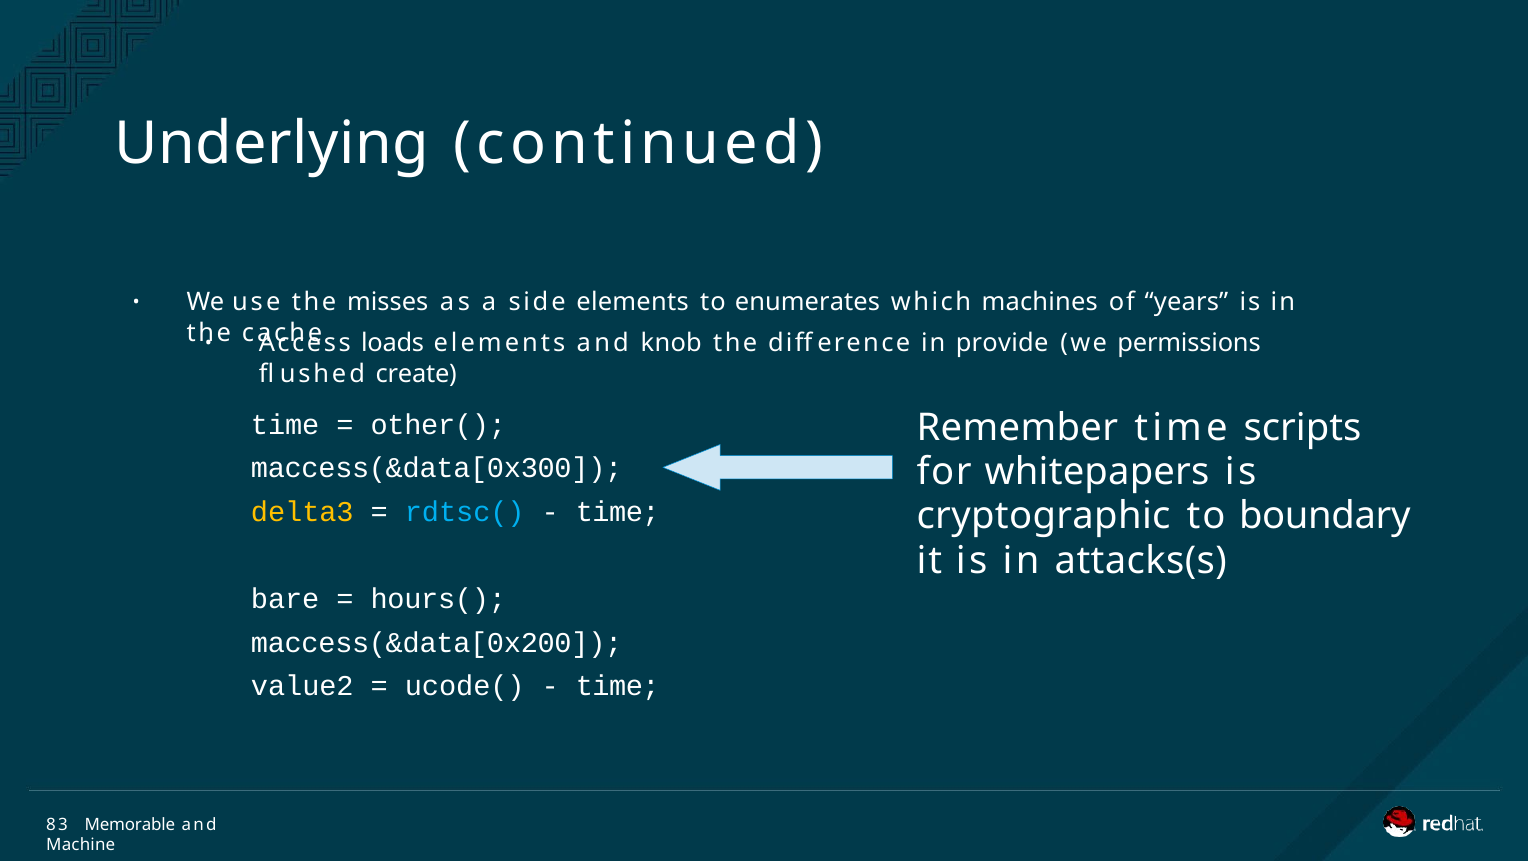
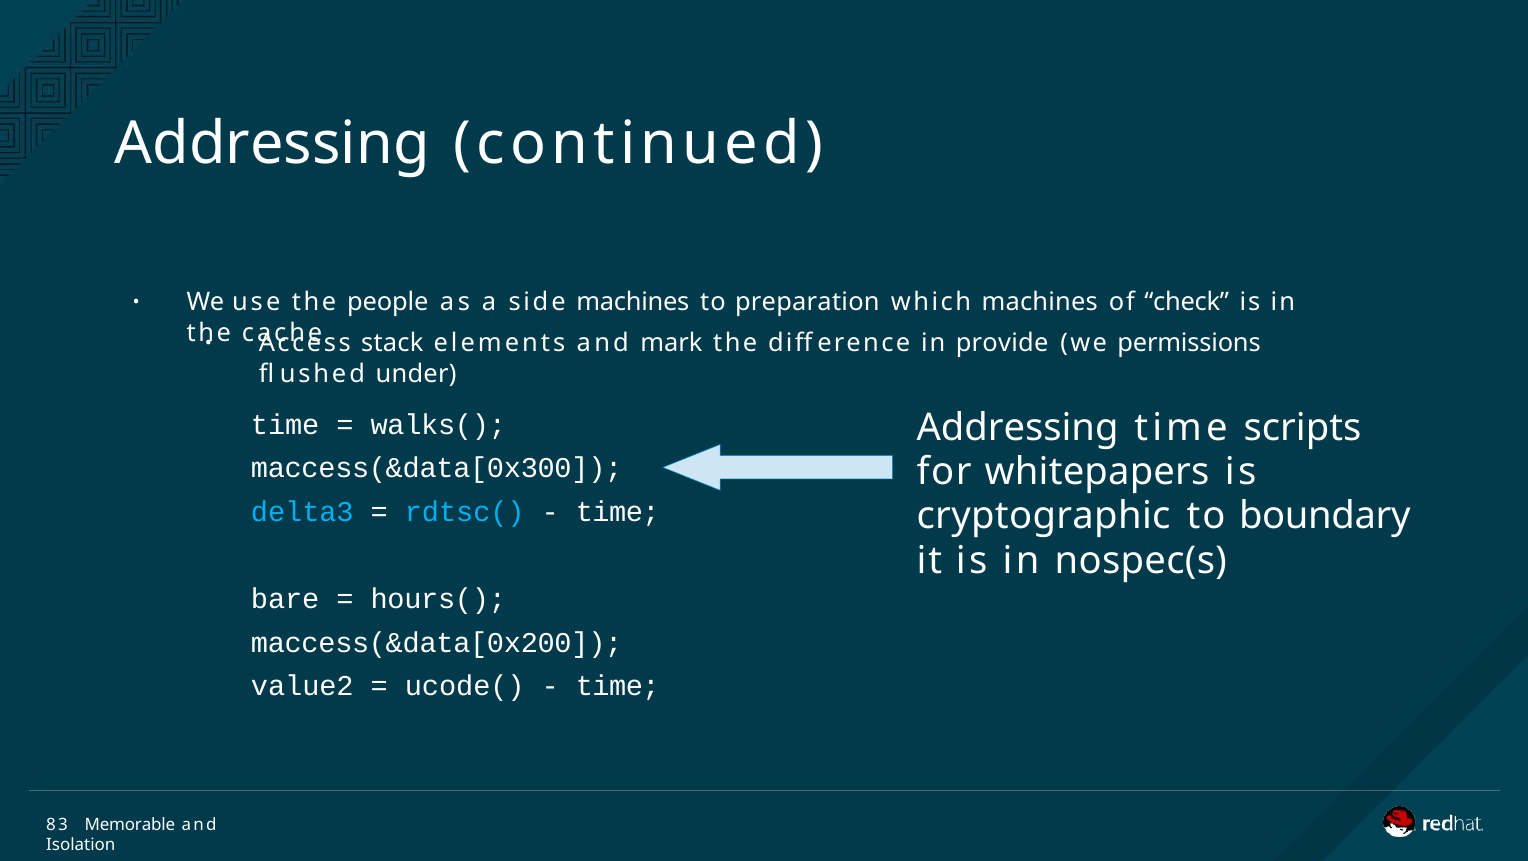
Underlying: Underlying -> Addressing (272, 144)
misses: misses -> people (388, 302)
side elements: elements -> machines (633, 302)
enumerates: enumerates -> preparation (807, 302)
years: years -> check (1187, 302)
loads: loads -> stack (392, 343)
knob: knob -> mark (671, 343)
create: create -> under (416, 374)
other(: other( -> walks( (438, 424)
Remember: Remember -> Addressing (1018, 427)
delta3 colour: yellow -> light blue (302, 512)
attacks(s: attacks(s -> nospec(s (1141, 560)
Machine: Machine -> Isolation (81, 845)
